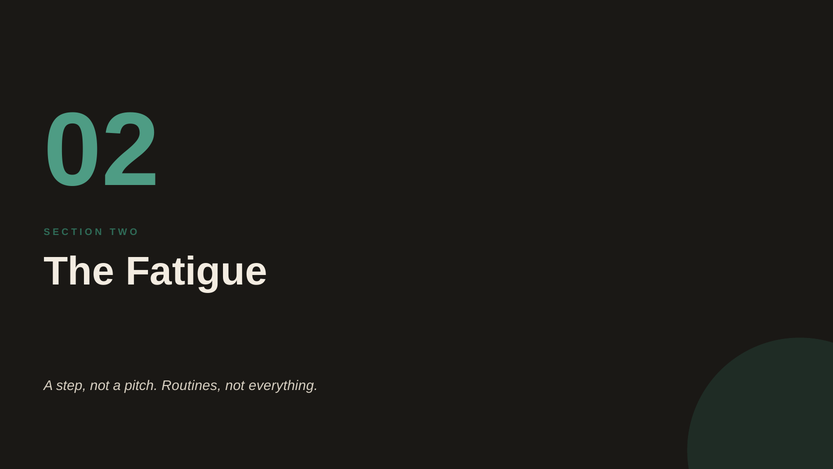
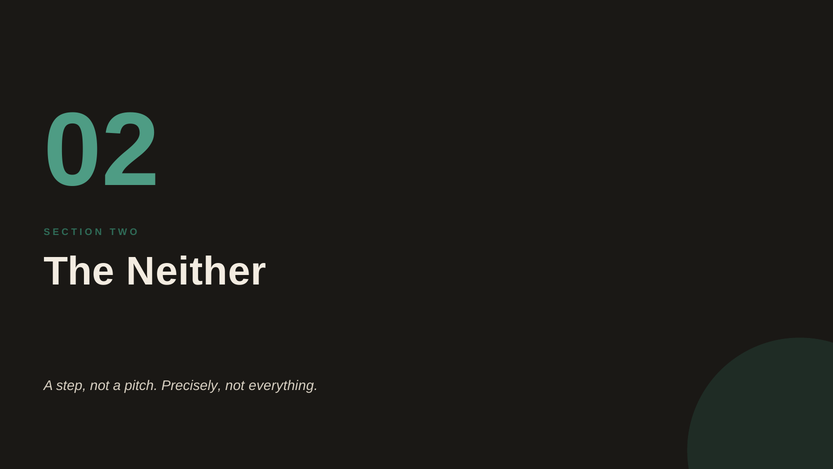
Fatigue: Fatigue -> Neither (196, 271)
Routines: Routines -> Precisely (191, 385)
